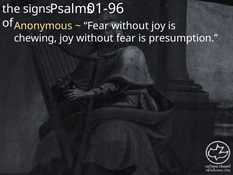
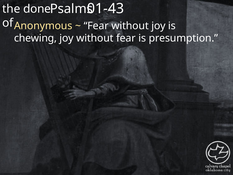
01-96: 01-96 -> 01-43 (106, 8)
signs: signs -> done (37, 9)
